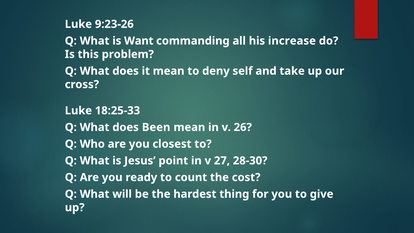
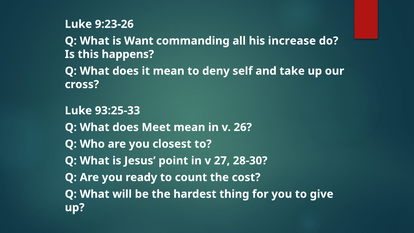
problem: problem -> happens (128, 54)
18:25-33: 18:25-33 -> 93:25-33 (118, 111)
Been: Been -> Meet (156, 127)
